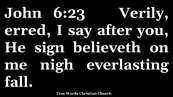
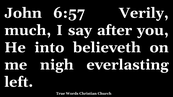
6:23: 6:23 -> 6:57 (69, 13)
erred: erred -> much (28, 30)
sign: sign -> into (49, 48)
fall: fall -> left (19, 82)
